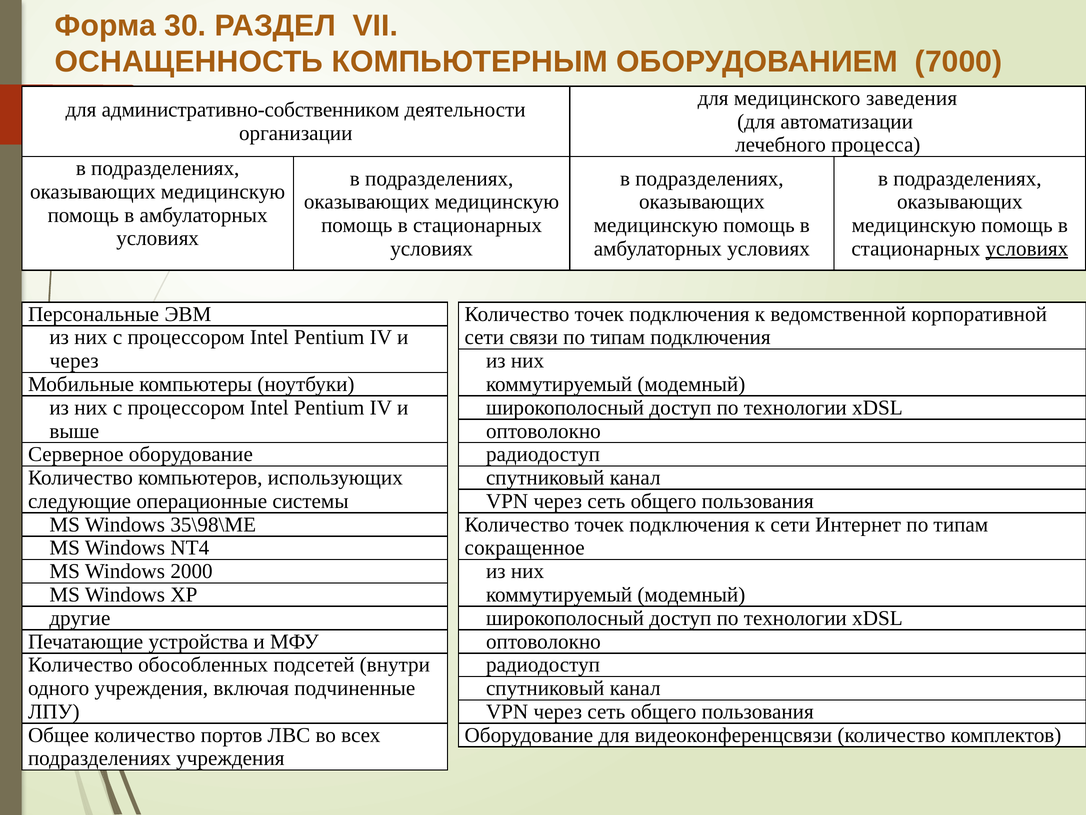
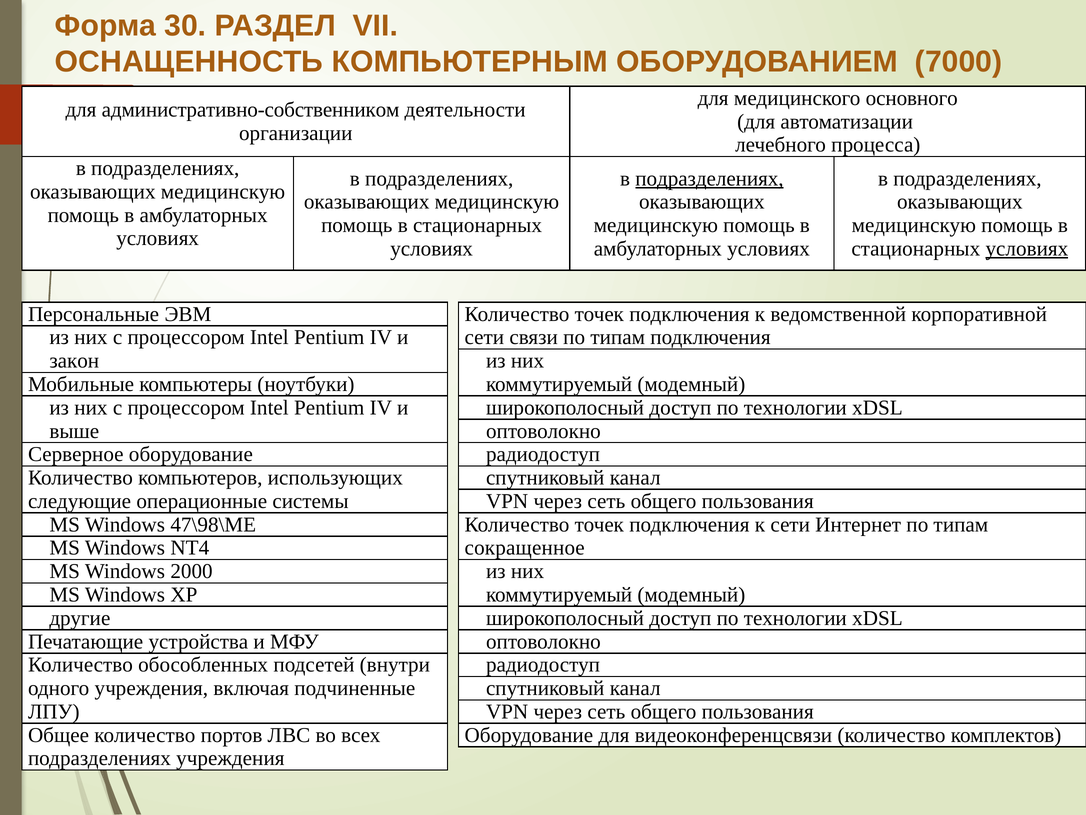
заведения: заведения -> основного (912, 98)
подразделениях underline: none -> present (709, 178)
через: через -> закон (74, 361)
35\98\ME: 35\98\ME -> 47\98\ME (213, 524)
